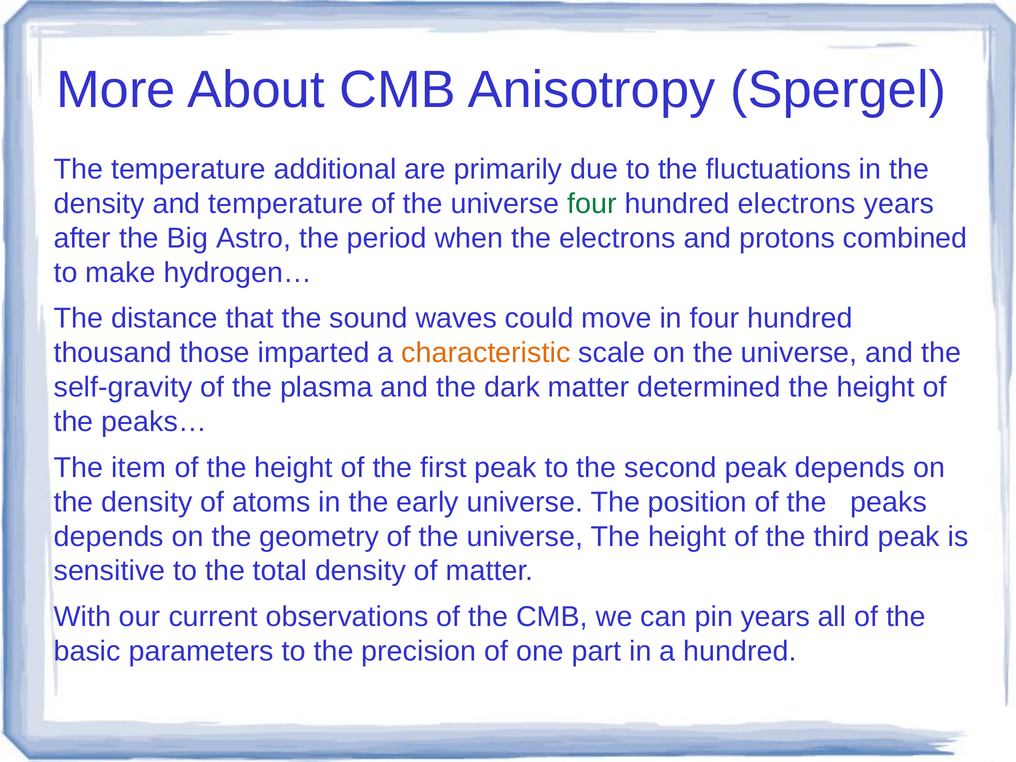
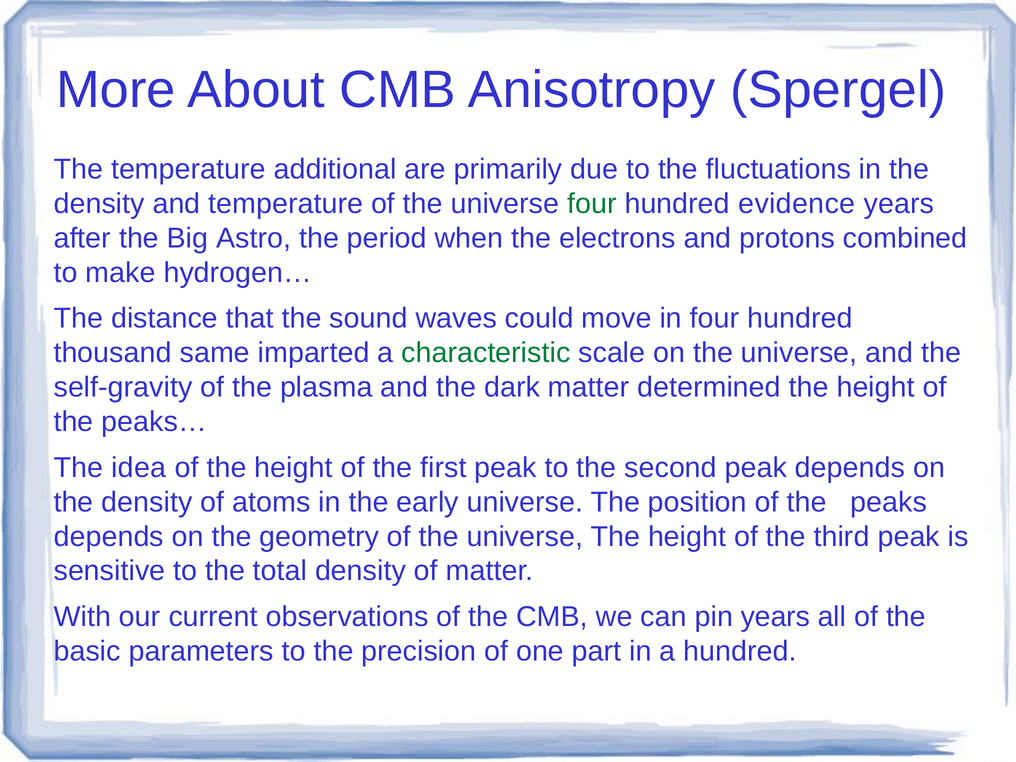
hundred electrons: electrons -> evidence (797, 204)
those: those -> same (215, 353)
characteristic colour: orange -> green (486, 353)
item: item -> idea (139, 468)
